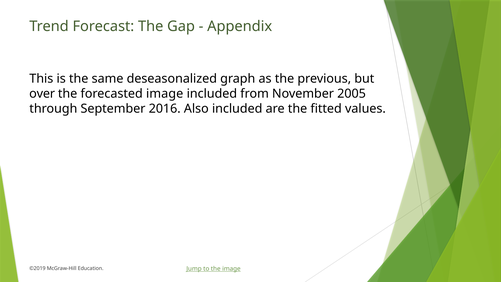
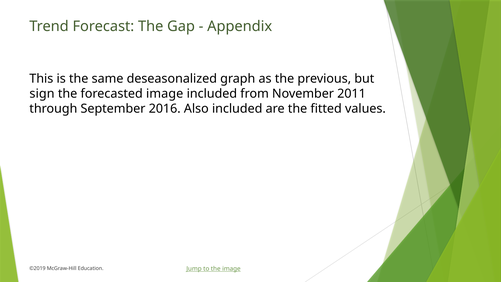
over: over -> sign (42, 94)
2005: 2005 -> 2011 (352, 94)
